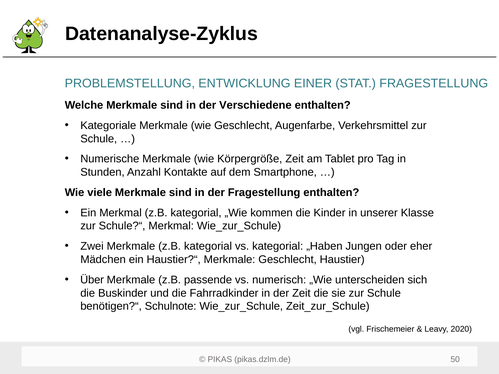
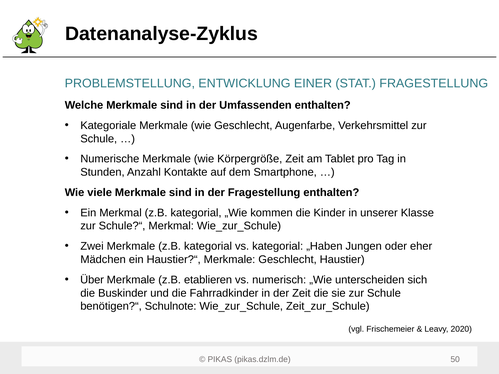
Verschiedene: Verschiedene -> Umfassenden (255, 105)
passende: passende -> etablieren (208, 280)
